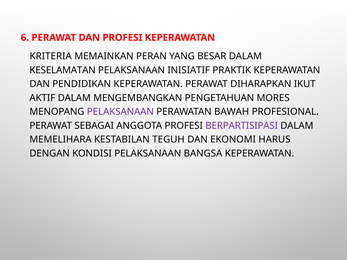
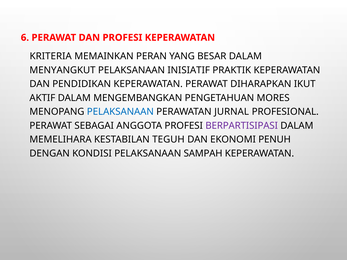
KESELAMATAN: KESELAMATAN -> MENYANGKUT (63, 70)
PELAKSANAAN colour: purple -> blue (120, 112)
BAWAH: BAWAH -> JURNAL (232, 112)
HARUS: HARUS -> PENUH (275, 140)
BANGSA: BANGSA -> SAMPAH (203, 154)
